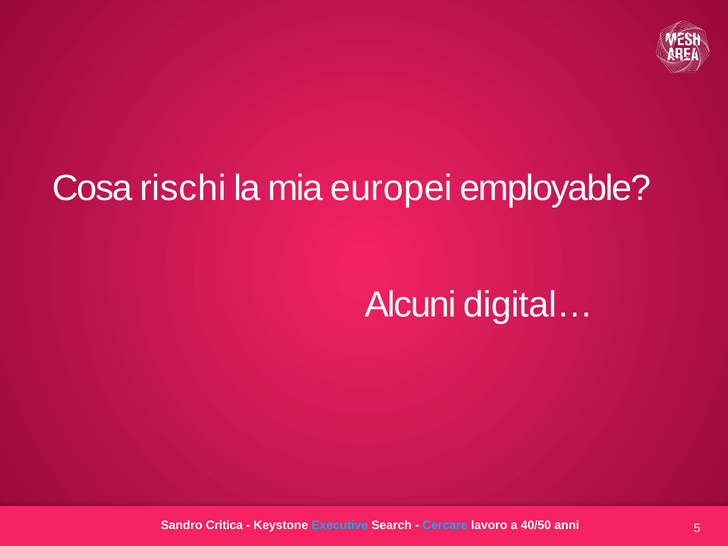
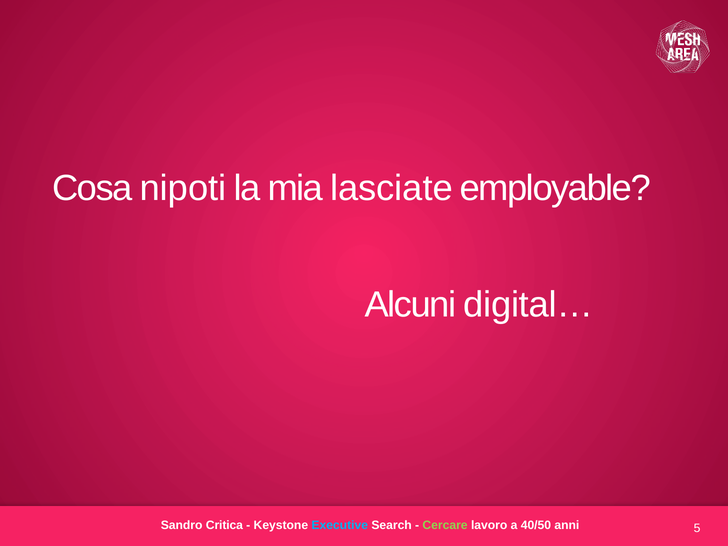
rischi: rischi -> nipoti (183, 188)
europei: europei -> lasciate (391, 188)
Cercare colour: light blue -> light green (445, 525)
